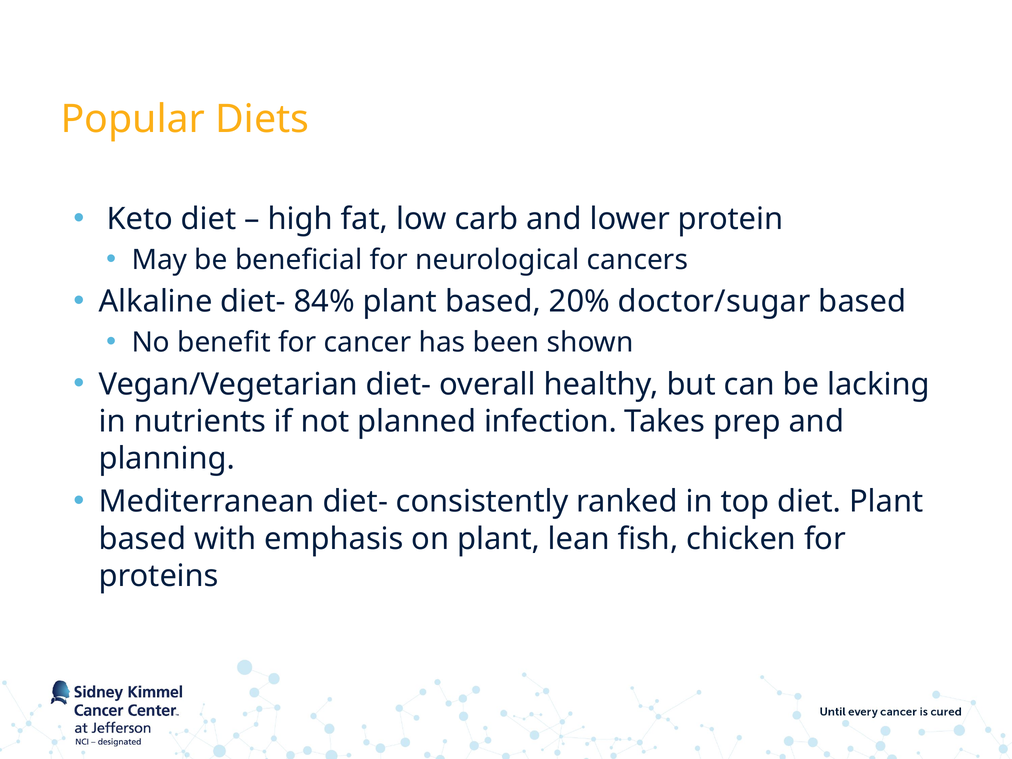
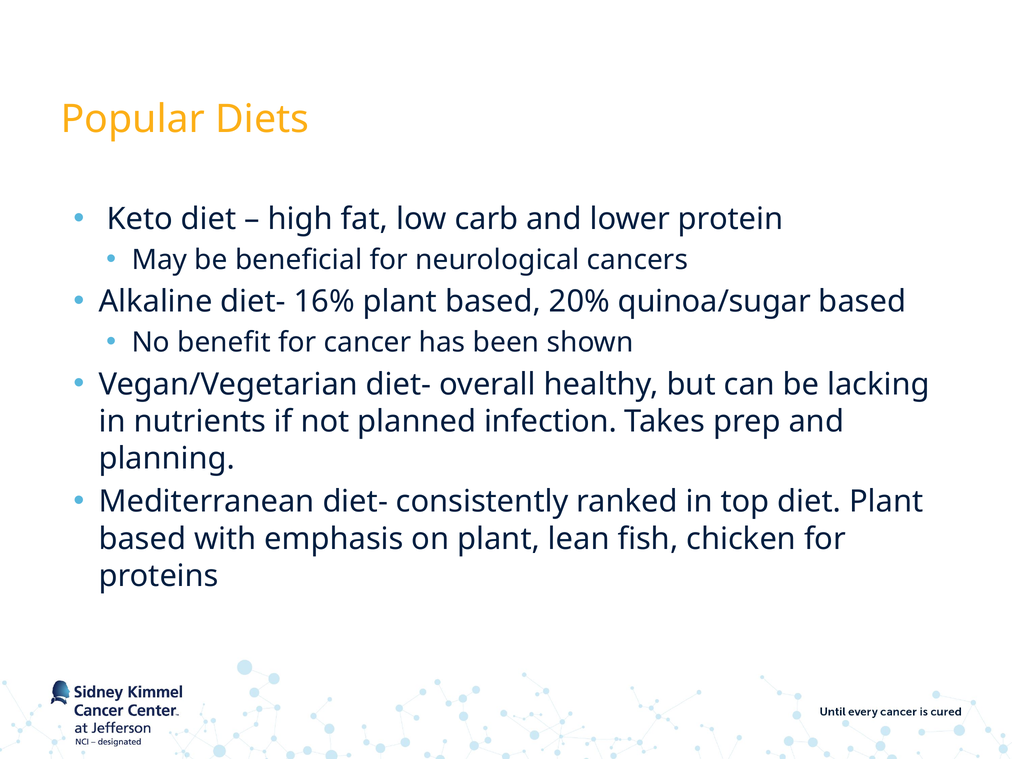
84%: 84% -> 16% (324, 302)
doctor/sugar: doctor/sugar -> quinoa/sugar (714, 302)
